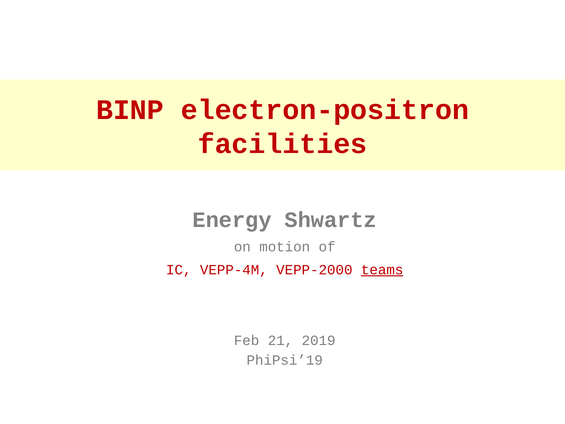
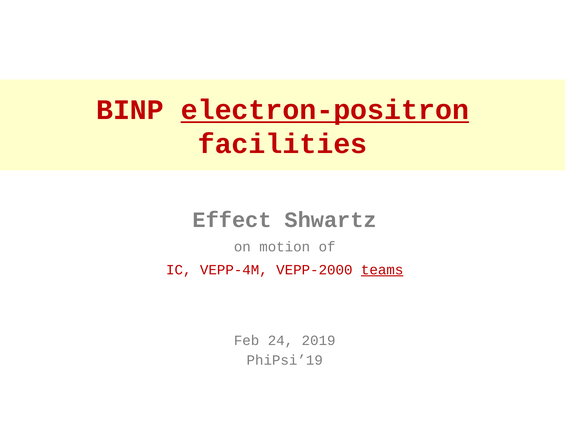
electron-positron underline: none -> present (325, 110)
Energy: Energy -> Effect (232, 220)
21: 21 -> 24 (280, 340)
